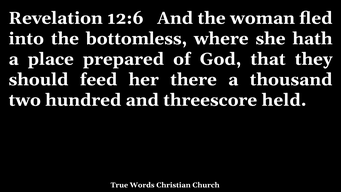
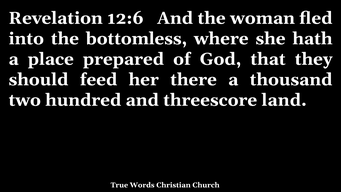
held: held -> land (284, 100)
